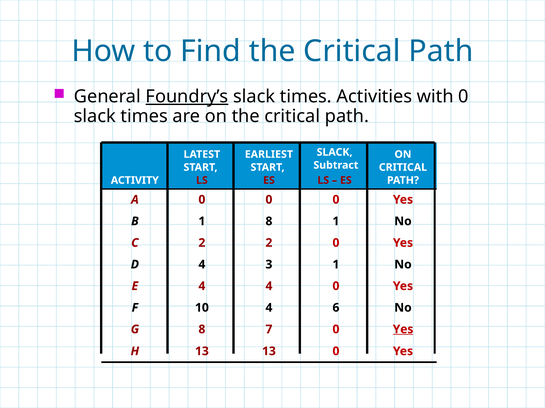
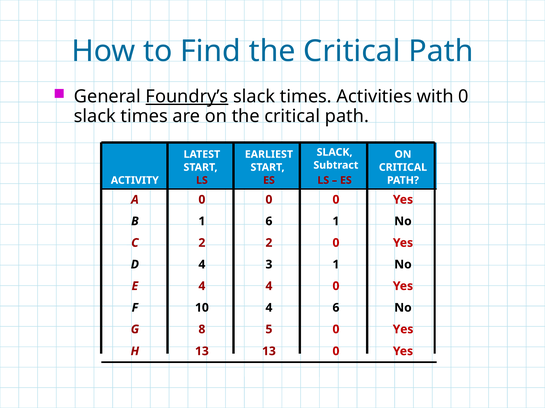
1 8: 8 -> 6 (269, 222)
7: 7 -> 5 (269, 330)
Yes underline: present -> none (403, 330)
